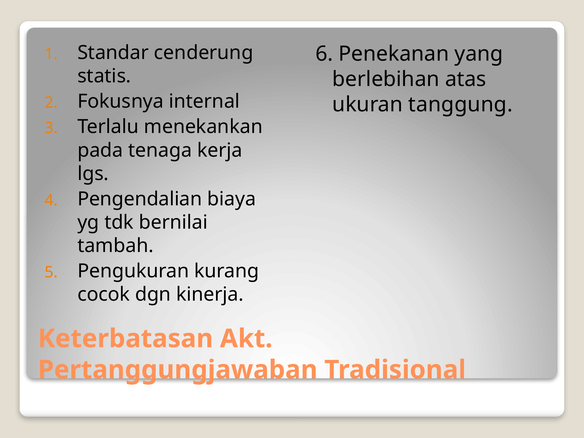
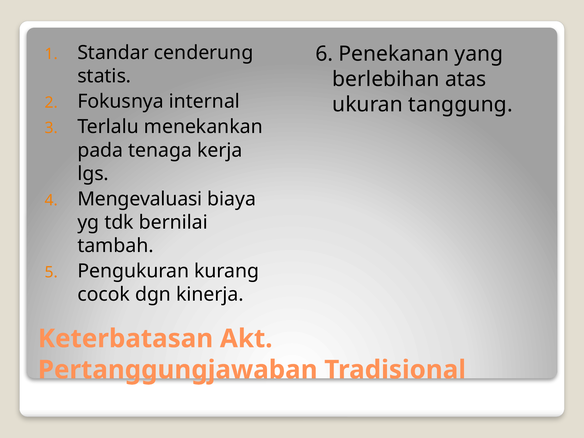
Pengendalian: Pengendalian -> Mengevaluasi (140, 199)
